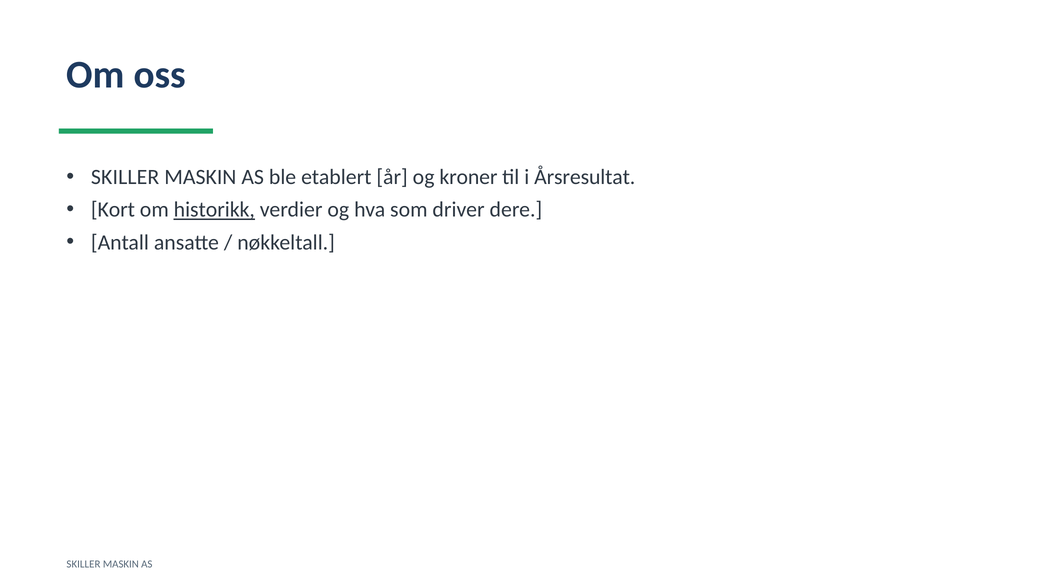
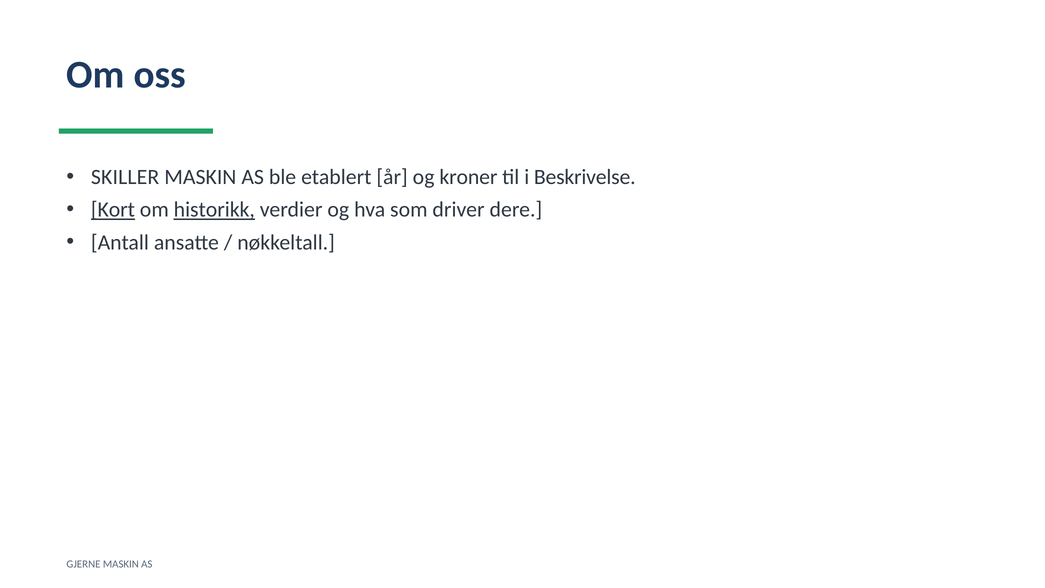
Årsresultat: Årsresultat -> Beskrivelse (585, 177)
Kort underline: none -> present (113, 210)
SKILLER: SKILLER -> GJERNE (83, 564)
